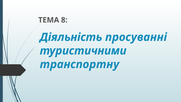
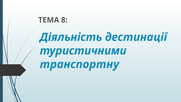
просуванні: просуванні -> дестинації (136, 37)
